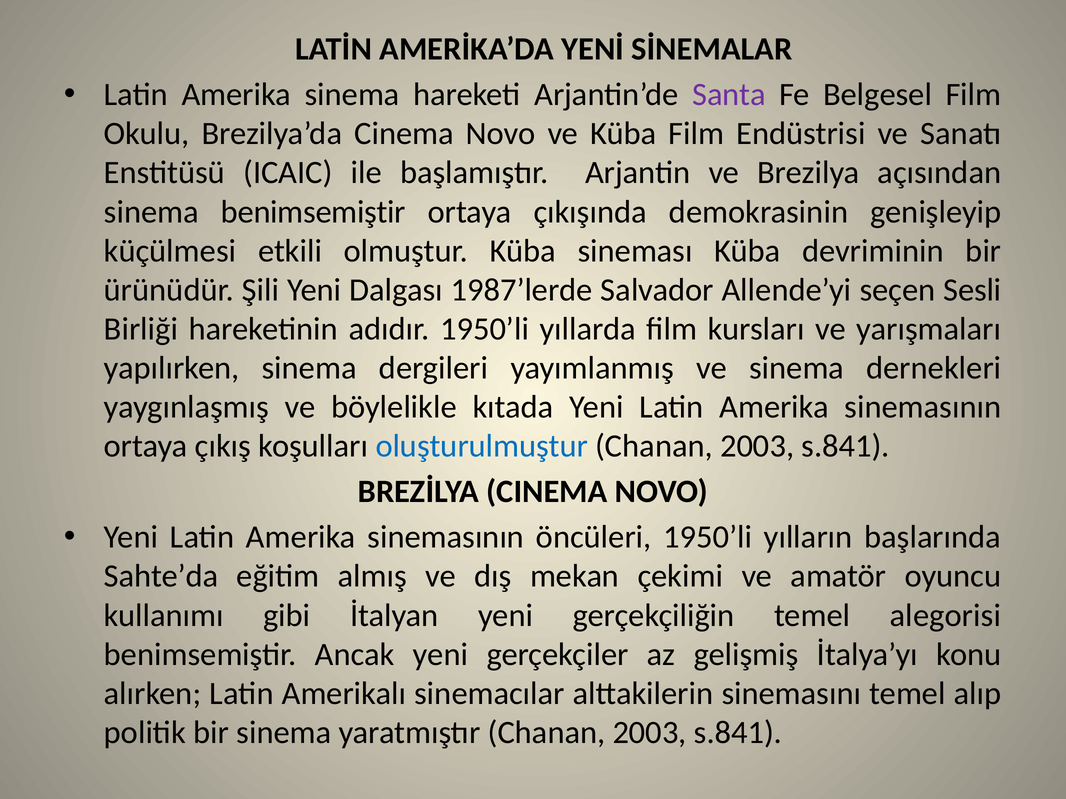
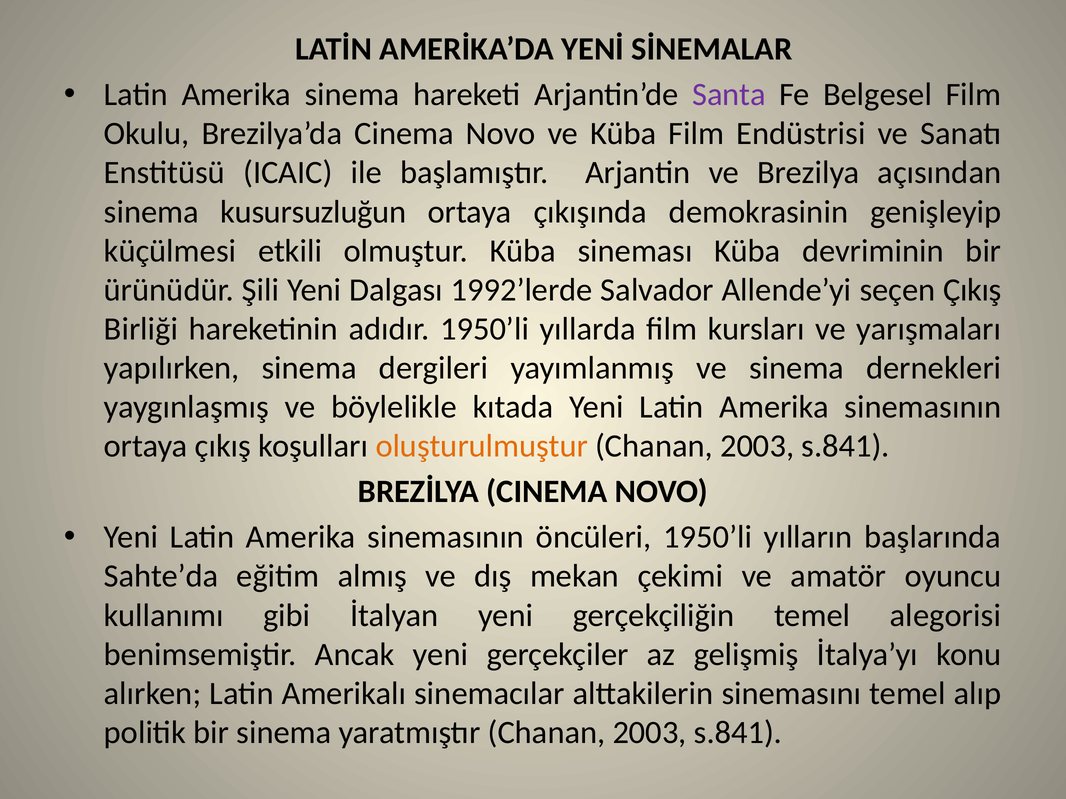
sinema benimsemiştir: benimsemiştir -> kusursuzluğun (313, 212)
1987’lerde: 1987’lerde -> 1992’lerde (522, 290)
seçen Sesli: Sesli -> Çıkış (972, 290)
oluşturulmuştur colour: blue -> orange (482, 446)
